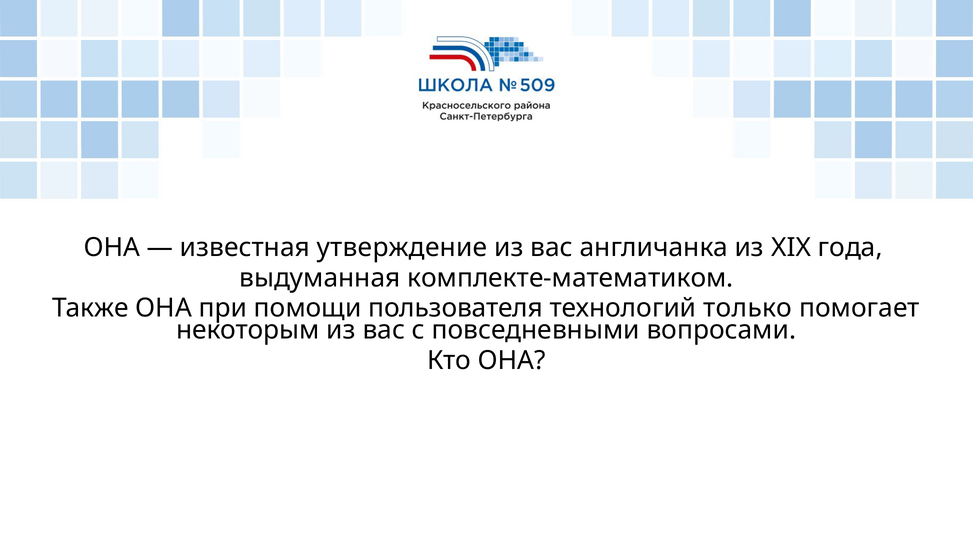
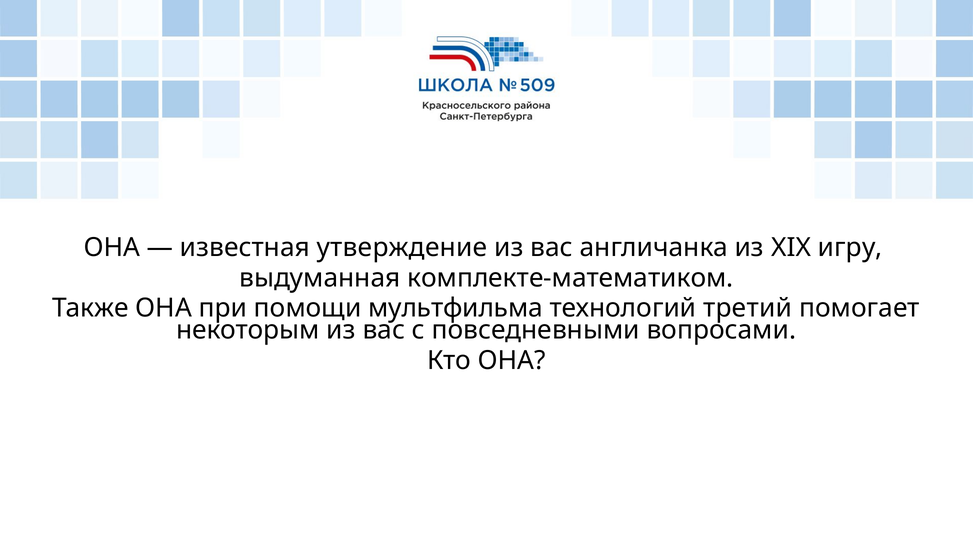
года: года -> игру (850, 248)
пользователя: пользователя -> мультфильма (456, 308)
только: только -> третий (748, 308)
